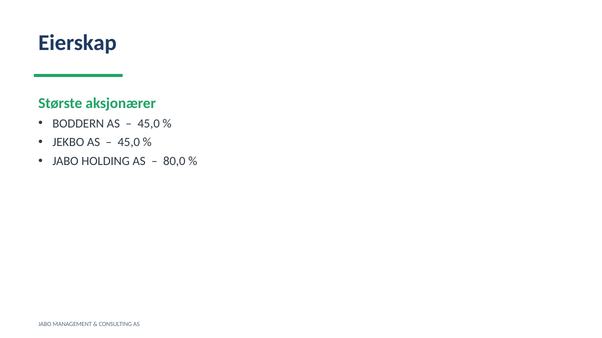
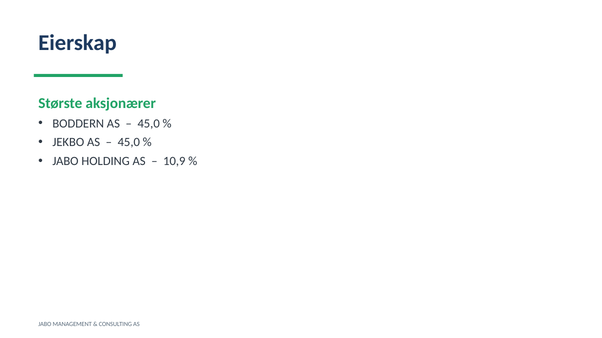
80,0: 80,0 -> 10,9 (174, 161)
